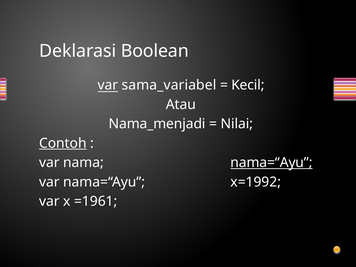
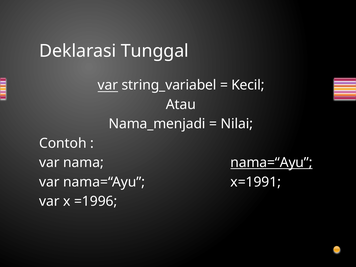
Boolean: Boolean -> Tunggal (155, 51)
sama_variabel: sama_variabel -> string_variabel (169, 85)
Contoh underline: present -> none (63, 143)
x=1992: x=1992 -> x=1991 (256, 182)
=1961: =1961 -> =1996 (96, 201)
